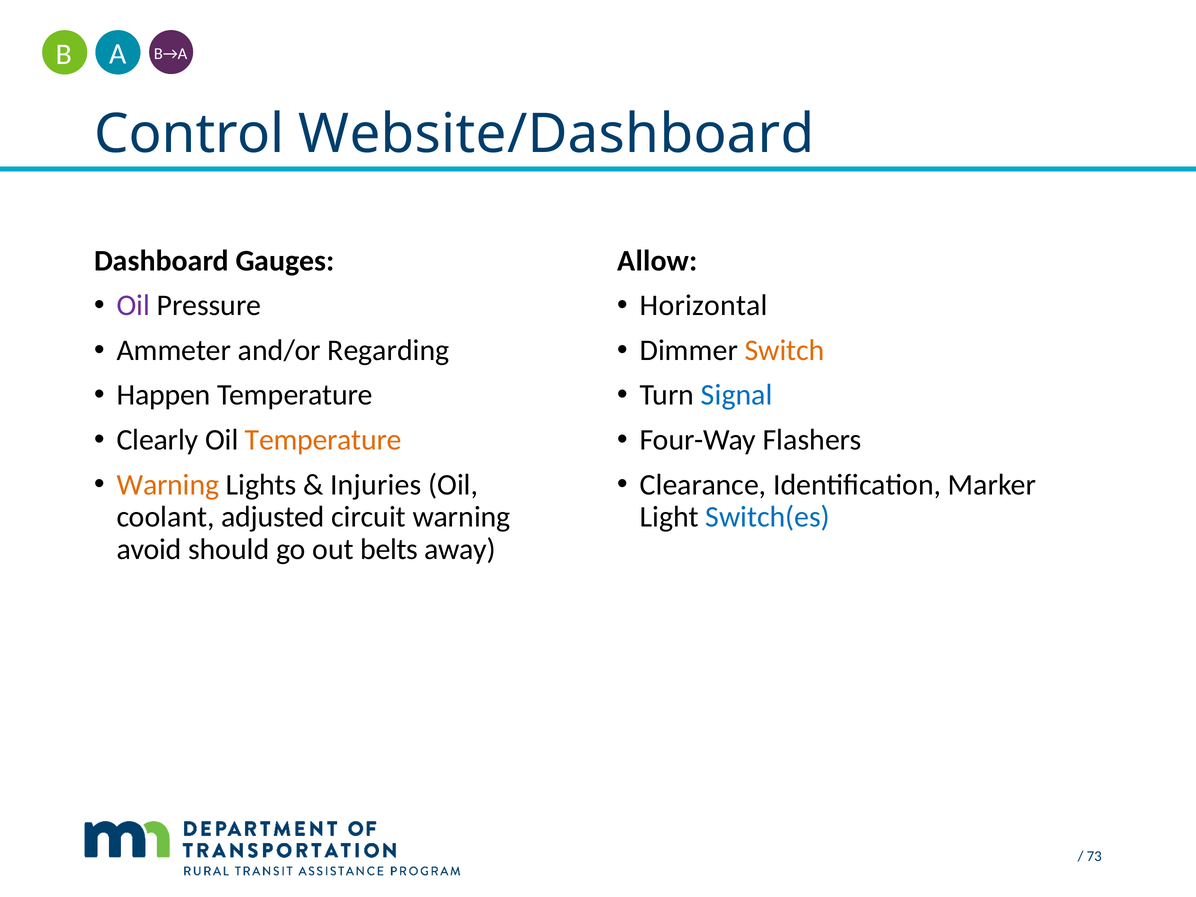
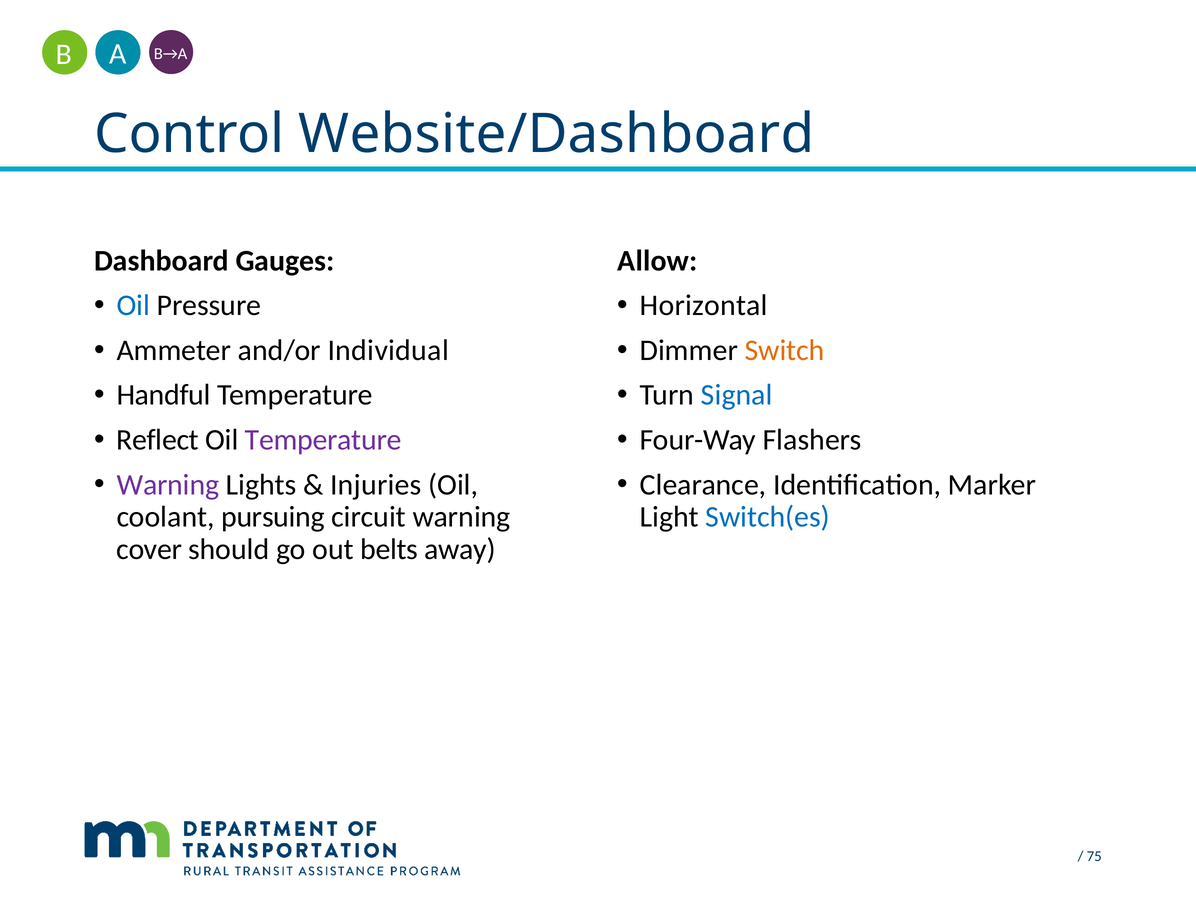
Oil colour: purple -> blue (133, 306)
Regarding: Regarding -> Individual (388, 350)
Happen: Happen -> Handful (164, 395)
Clearly: Clearly -> Reflect (158, 440)
Temperature colour: orange -> purple (323, 440)
Warning colour: orange -> purple (168, 485)
adjusted: adjusted -> pursuing (273, 517)
avoid: avoid -> cover (149, 549)
73: 73 -> 75 (1094, 856)
